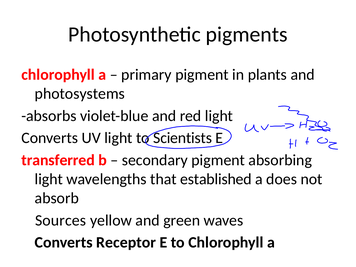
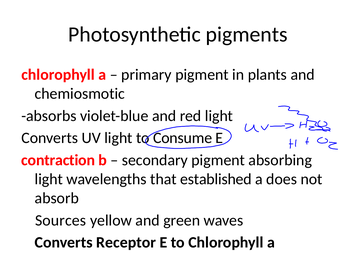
photosystems: photosystems -> chemiosmotic (80, 94)
Scientists: Scientists -> Consume (183, 138)
transferred: transferred -> contraction (58, 160)
